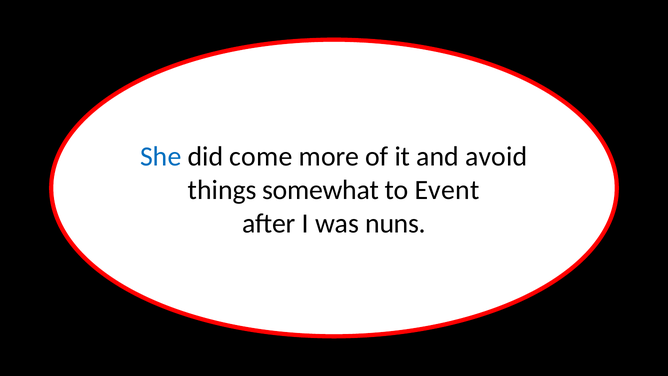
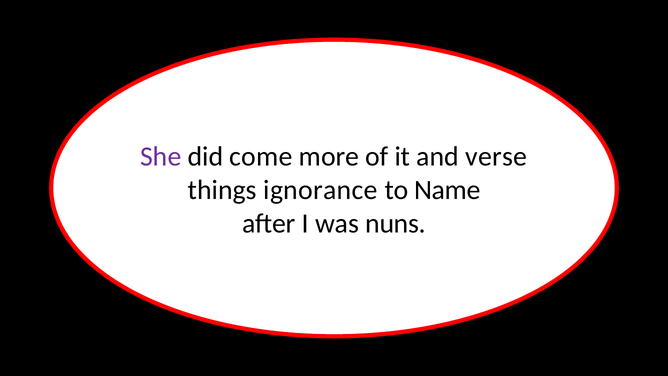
She colour: blue -> purple (161, 156)
avoid: avoid -> verse (496, 156)
somewhat: somewhat -> ignorance (320, 190)
Event: Event -> Name (447, 190)
